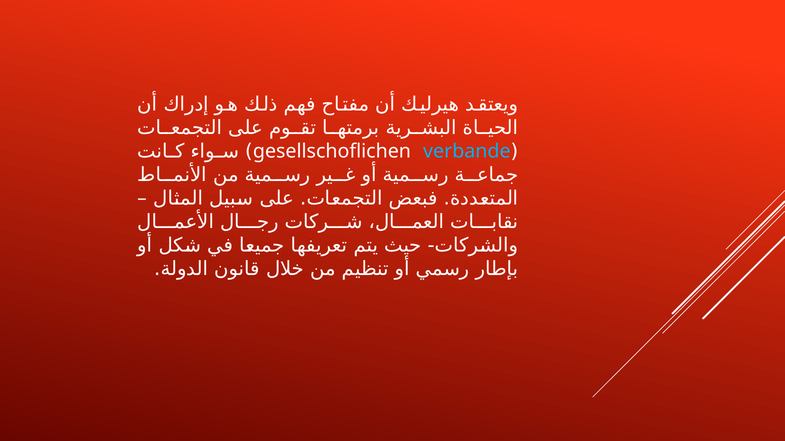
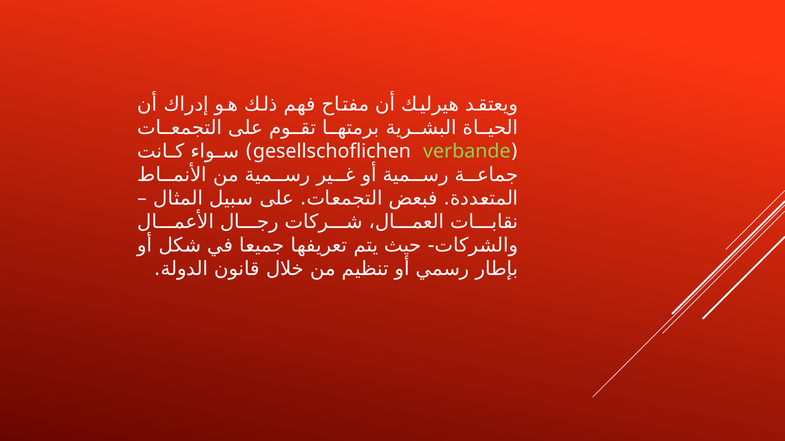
verbande colour: light blue -> light green (467, 151)
